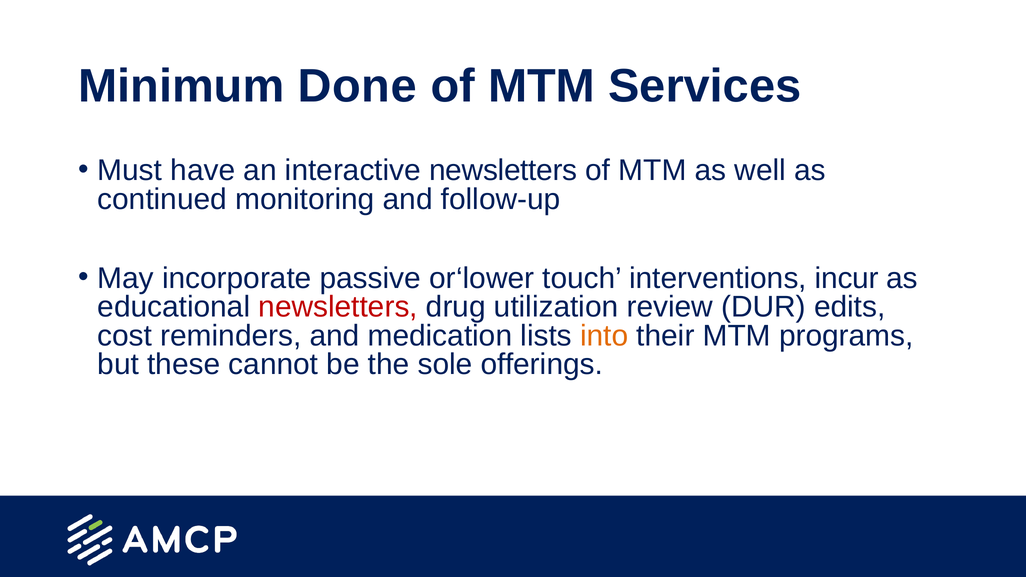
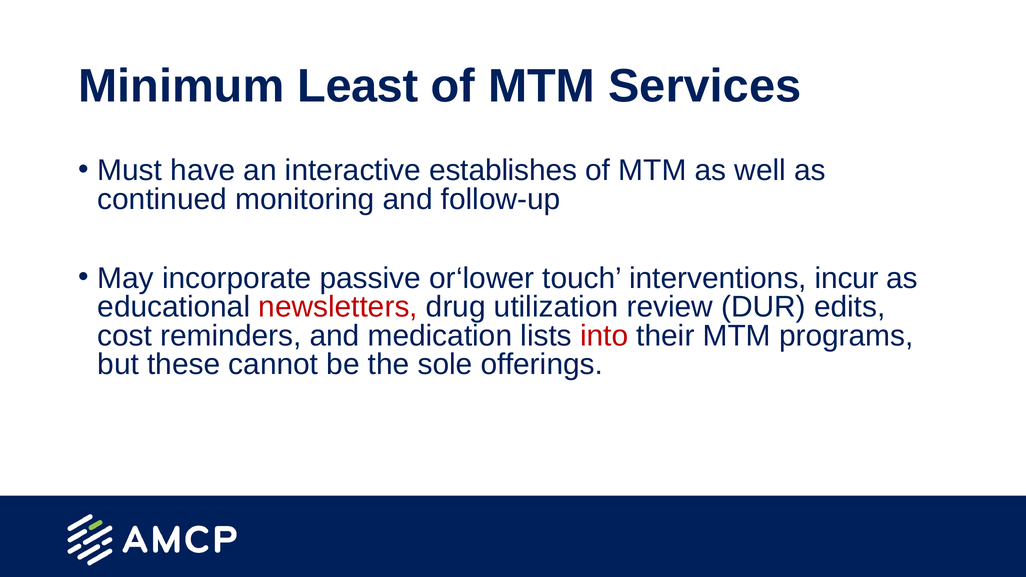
Done: Done -> Least (358, 86)
interactive newsletters: newsletters -> establishes (503, 171)
into colour: orange -> red (604, 336)
